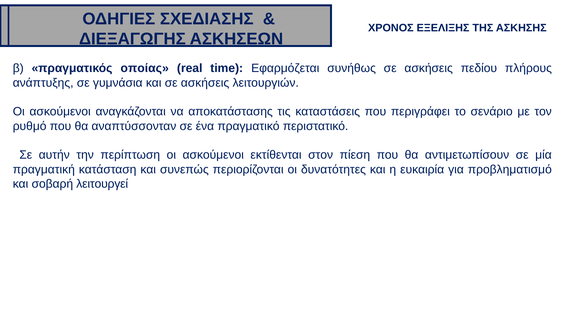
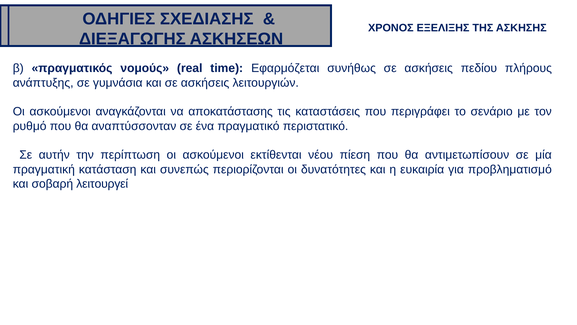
οποίας: οποίας -> νομούς (145, 68)
στον: στον -> νέου (321, 155)
